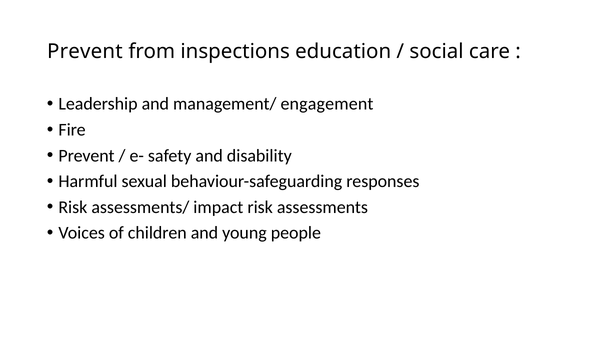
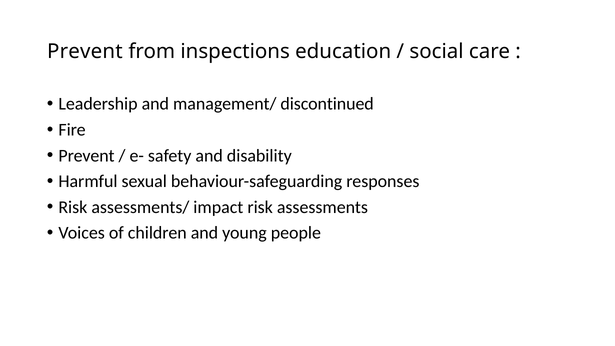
engagement: engagement -> discontinued (327, 104)
